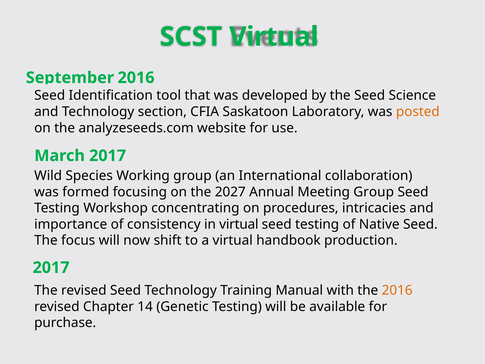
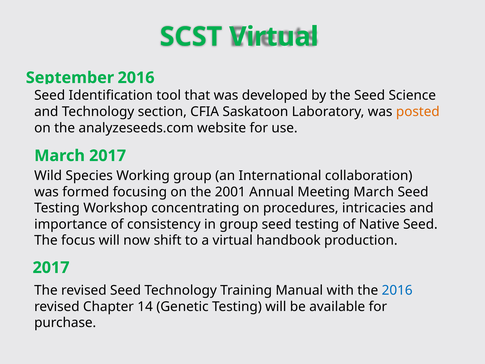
2027: 2027 -> 2001 (230, 192)
Meeting Group: Group -> March (374, 192)
in virtual: virtual -> group (239, 224)
2016 colour: orange -> blue (397, 290)
